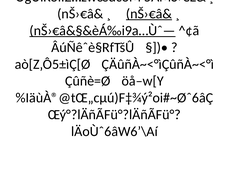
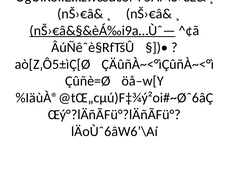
nŠ›€â& underline: present -> none (149, 14)
